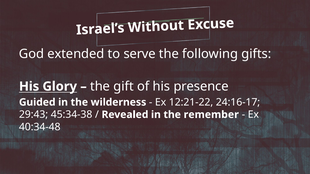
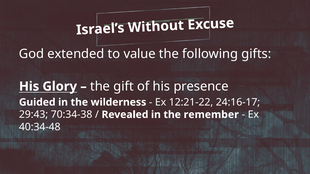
serve: serve -> value (140, 54)
45:34-38: 45:34-38 -> 70:34-38 (72, 115)
